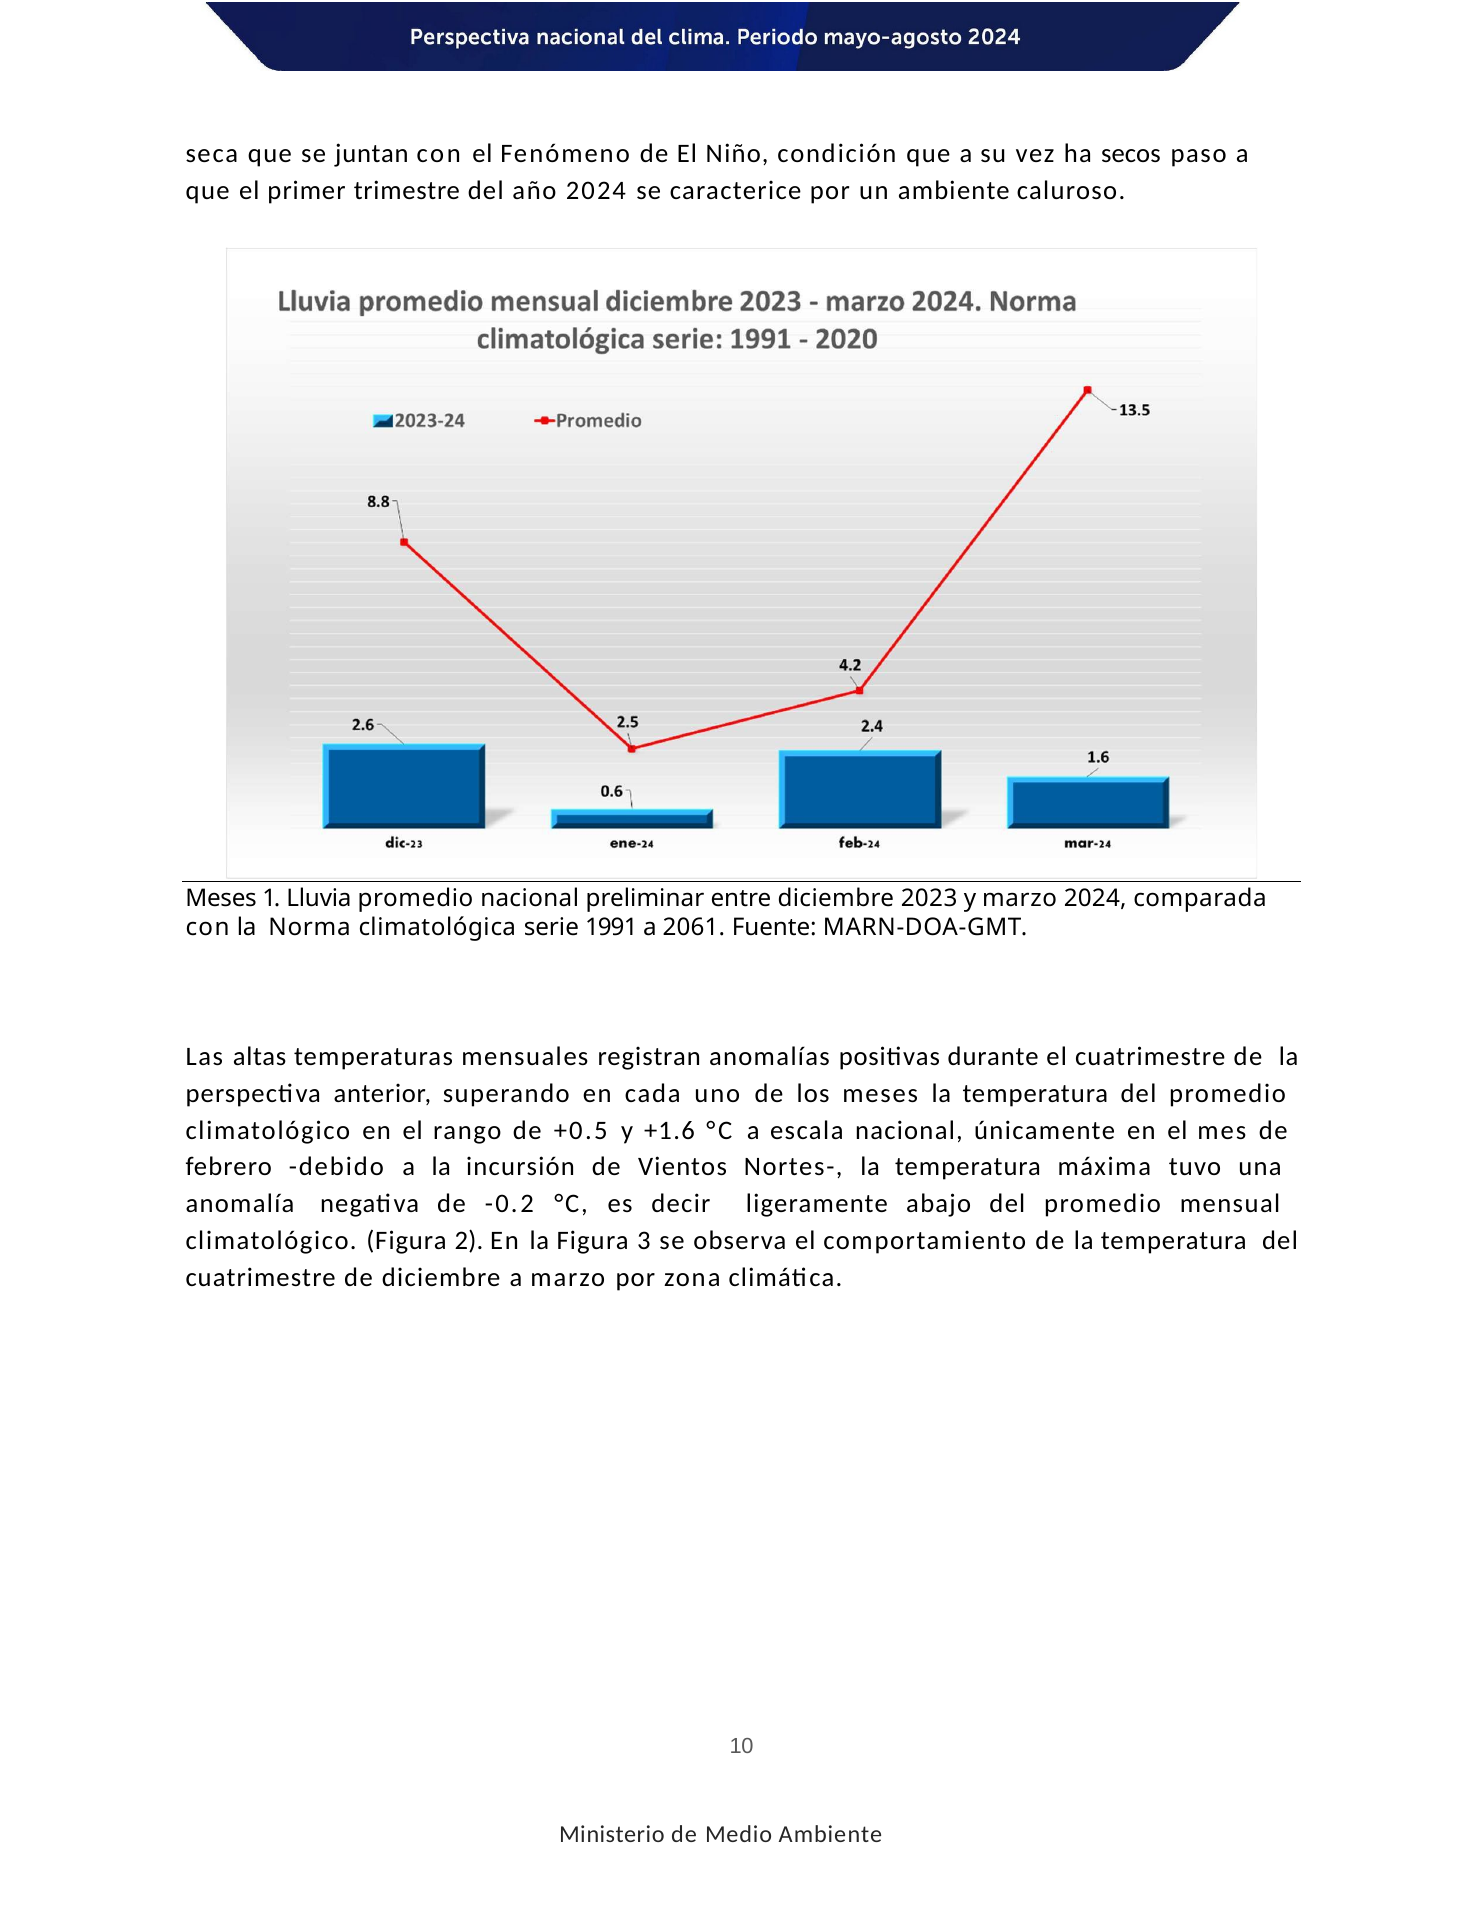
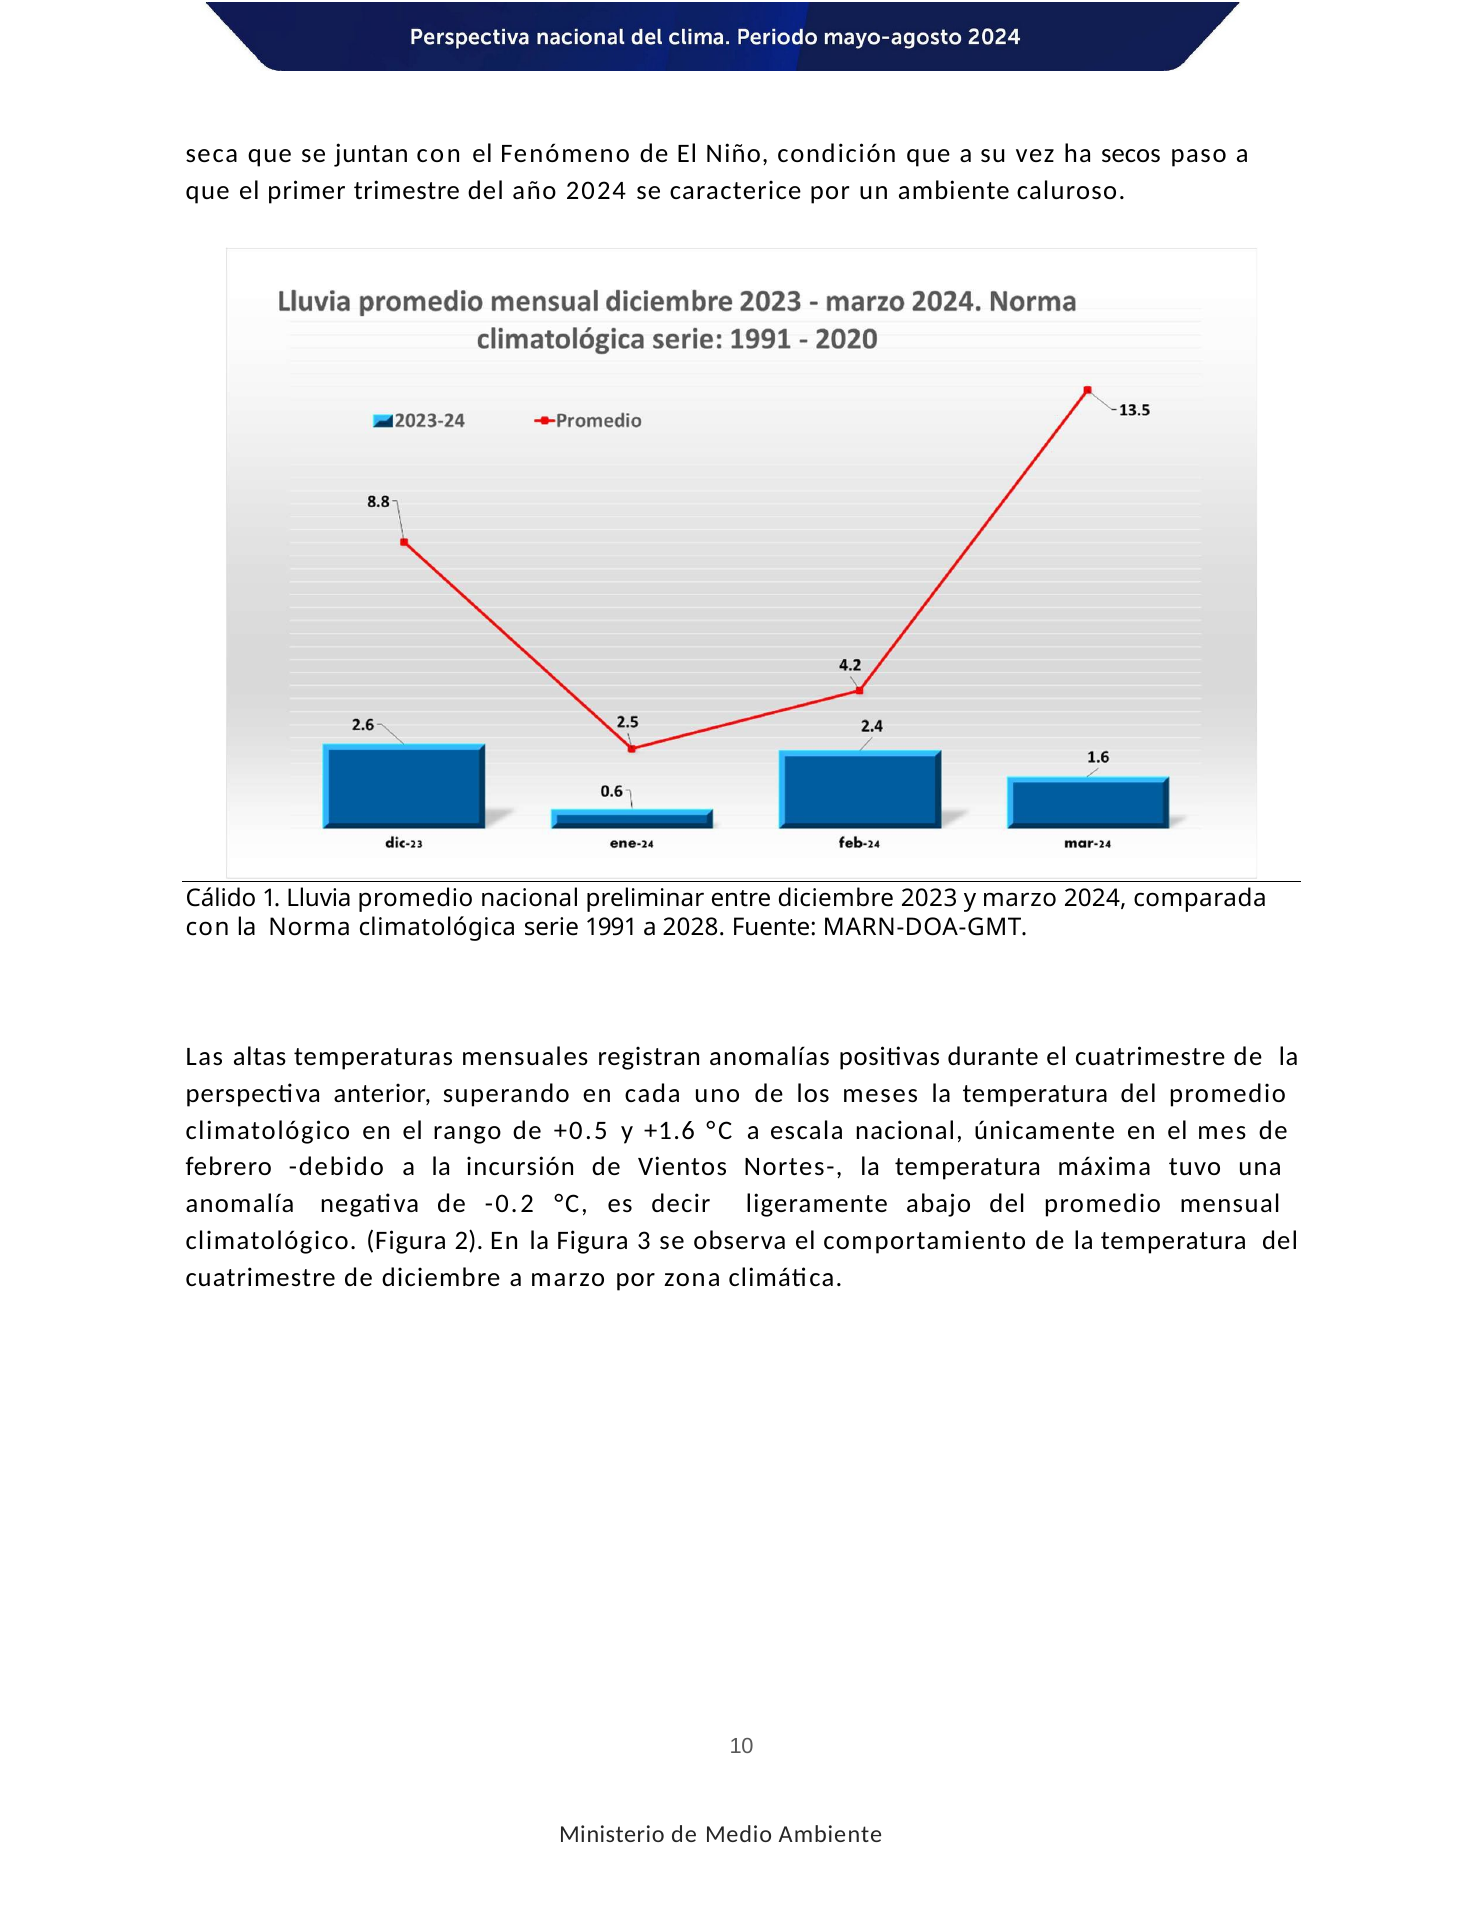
Meses: Meses -> Cálido (221, 898)
2061: 2061 -> 2028 (694, 927)
